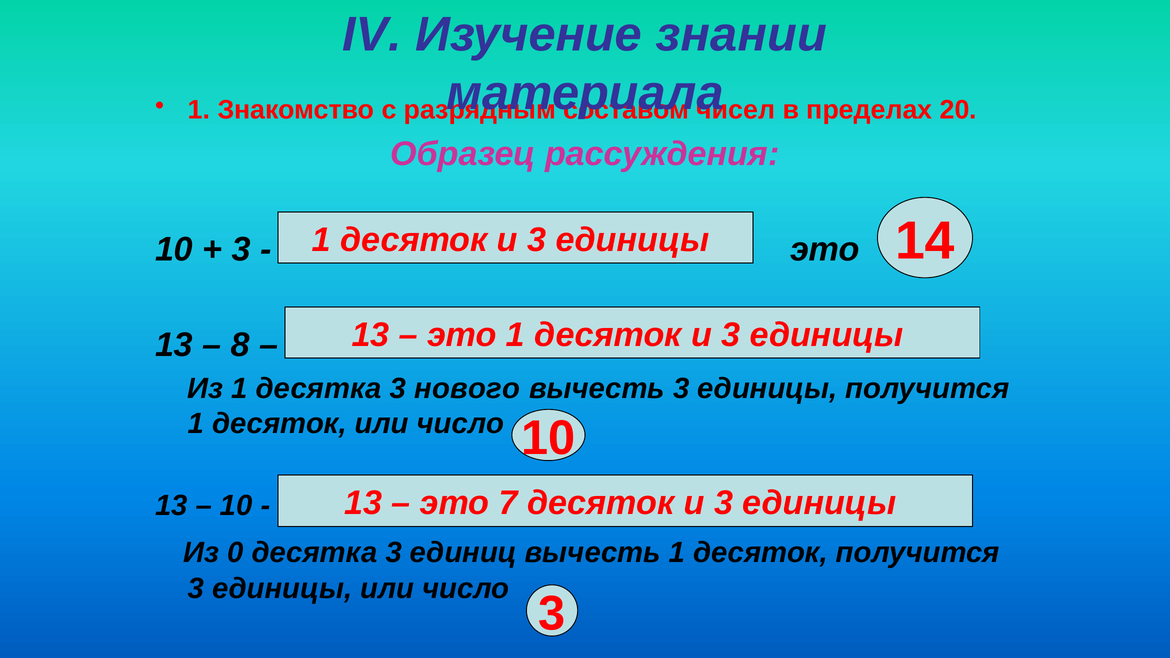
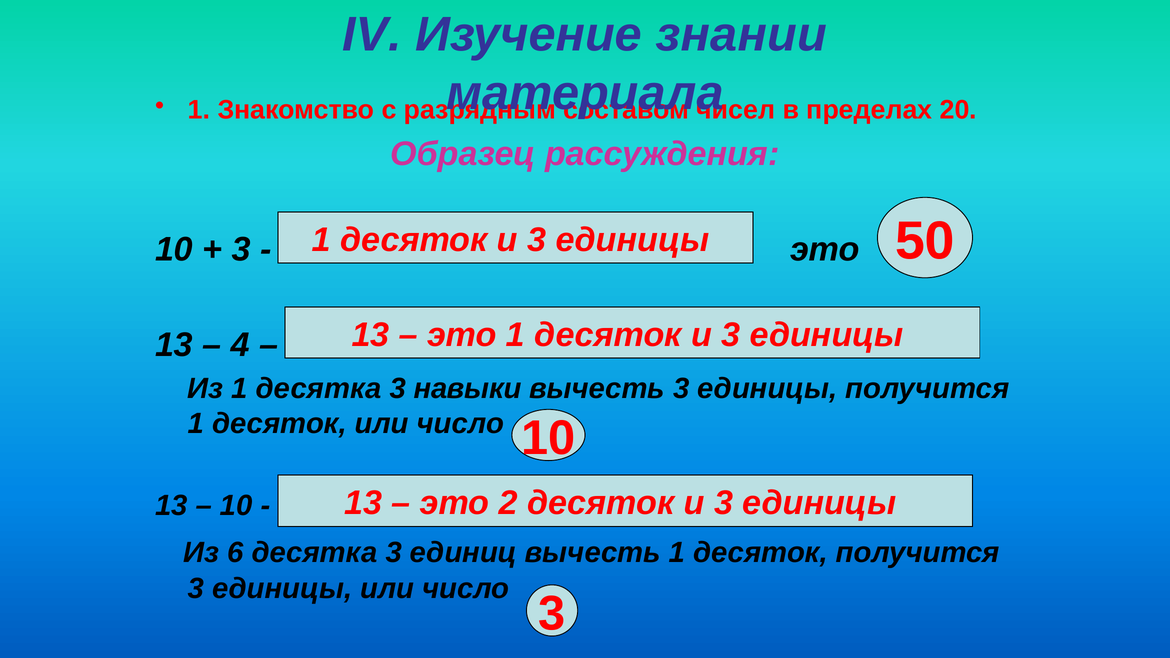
14: 14 -> 50 (925, 241)
8: 8 -> 4 (240, 345)
нового: нового -> навыки (468, 389)
7: 7 -> 2 (508, 503)
0: 0 -> 6 (236, 553)
